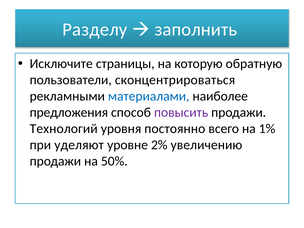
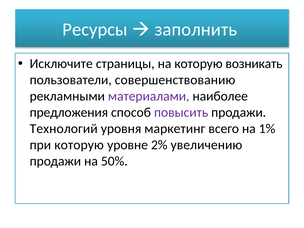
Разделу: Разделу -> Ресурсы (95, 29)
обратную: обратную -> возникать (254, 64)
сконцентрироваться: сконцентрироваться -> совершенствованию (175, 80)
материалами colour: blue -> purple (149, 96)
постоянно: постоянно -> маркетинг (175, 129)
при уделяют: уделяют -> которую (79, 145)
